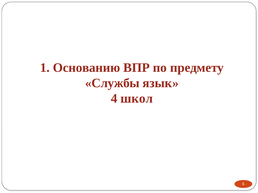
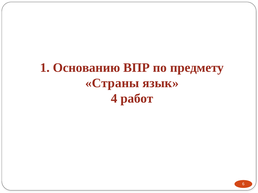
Службы: Службы -> Страны (112, 83)
школ: школ -> работ (137, 99)
